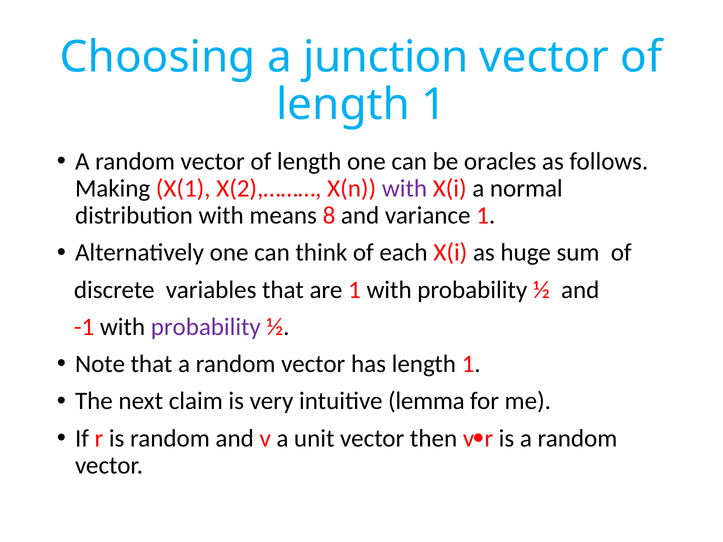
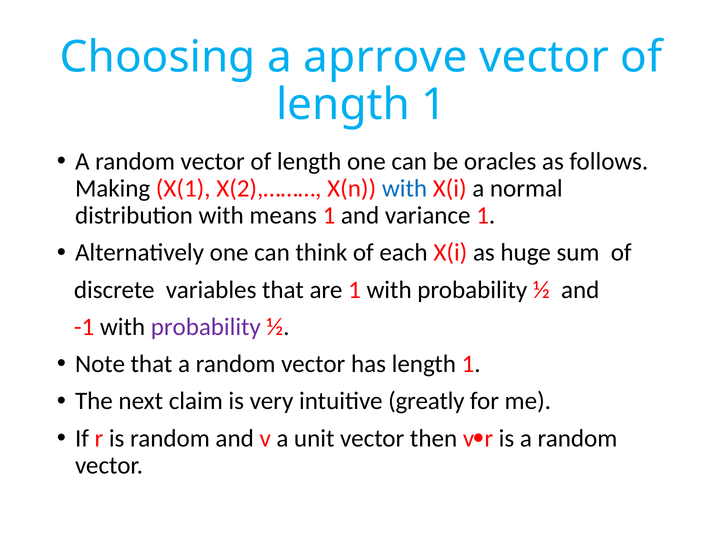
junction: junction -> aprrove (385, 57)
with colour: purple -> blue (405, 188)
means 8: 8 -> 1 (329, 216)
lemma: lemma -> greatly (426, 401)
